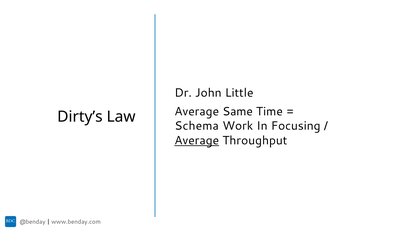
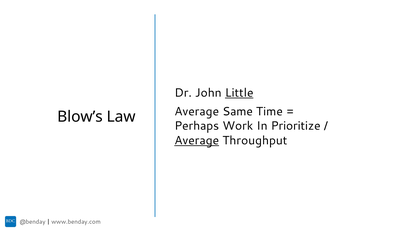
Little underline: none -> present (239, 93)
Dirty’s: Dirty’s -> Blow’s (80, 117)
Schema: Schema -> Perhaps (197, 126)
Focusing: Focusing -> Prioritize (296, 126)
